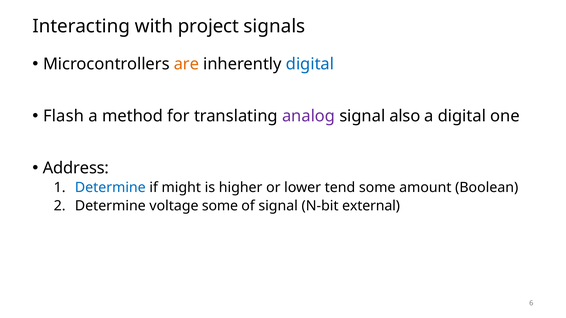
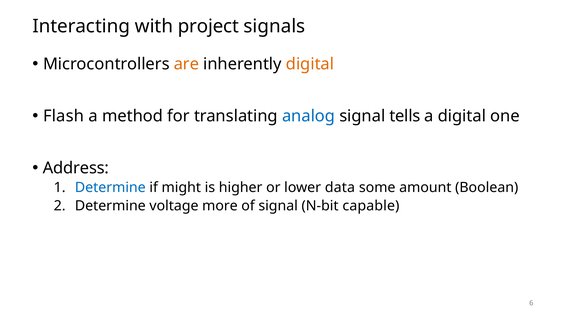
digital colour: blue -> orange (310, 64)
analog colour: purple -> blue (309, 116)
also: also -> tells (405, 116)
tend: tend -> data (340, 188)
voltage some: some -> more (220, 206)
external: external -> capable (371, 206)
